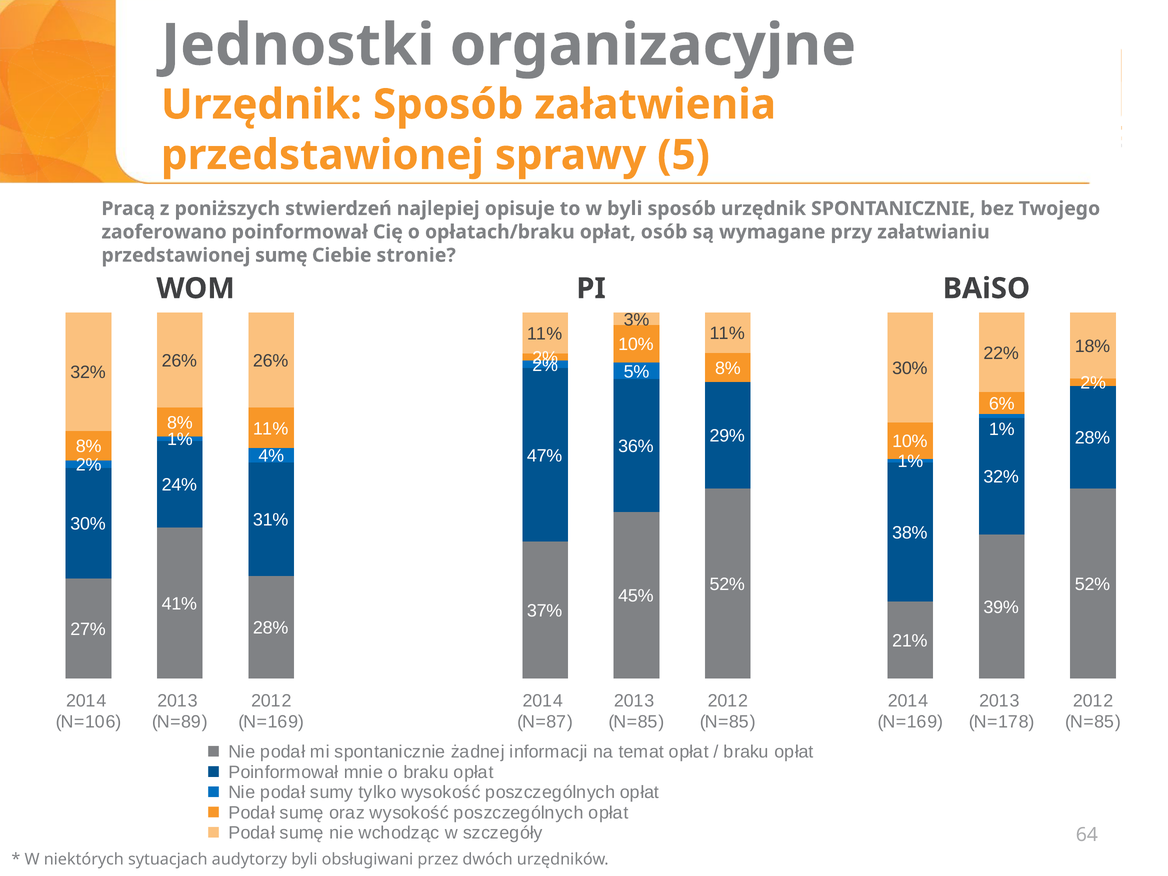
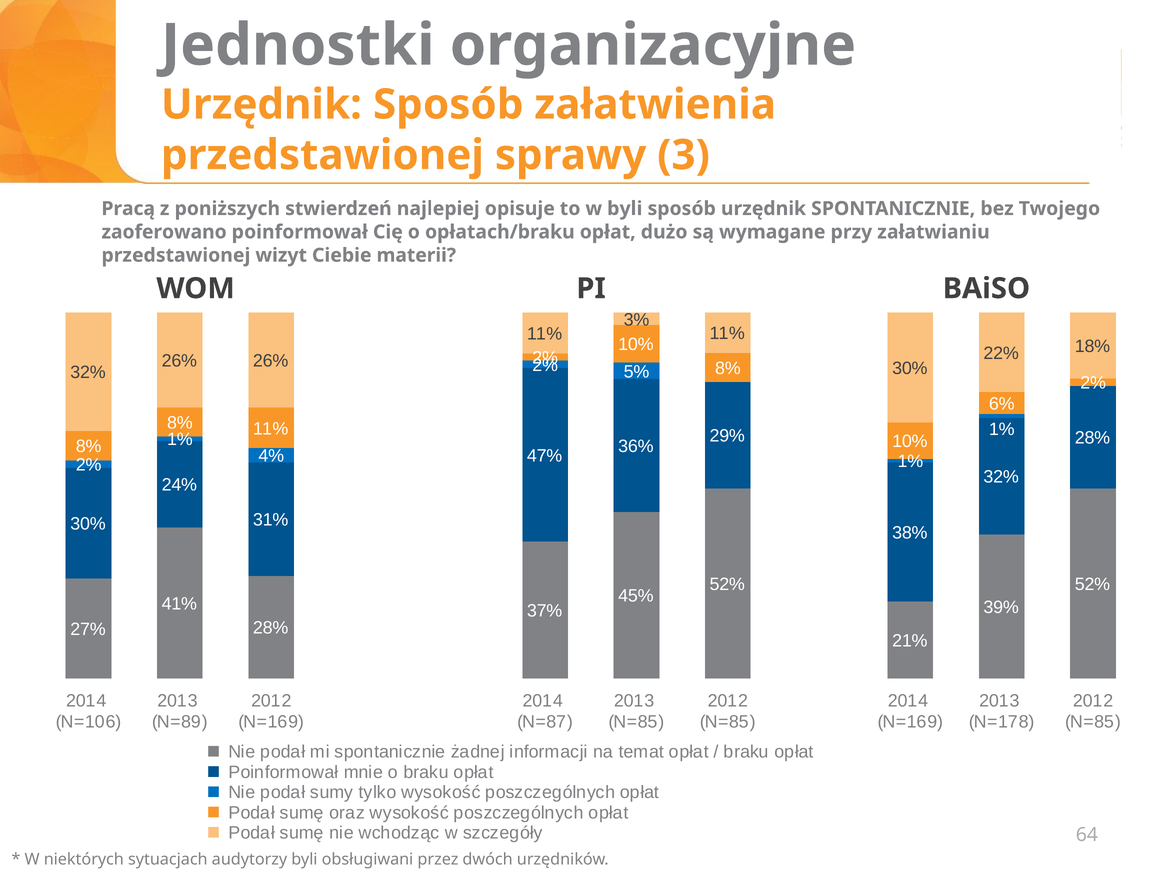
5: 5 -> 3 (684, 155)
osób: osób -> dużo (664, 232)
przedstawionej sumę: sumę -> wizyt (281, 255)
stronie: stronie -> materii (416, 255)
